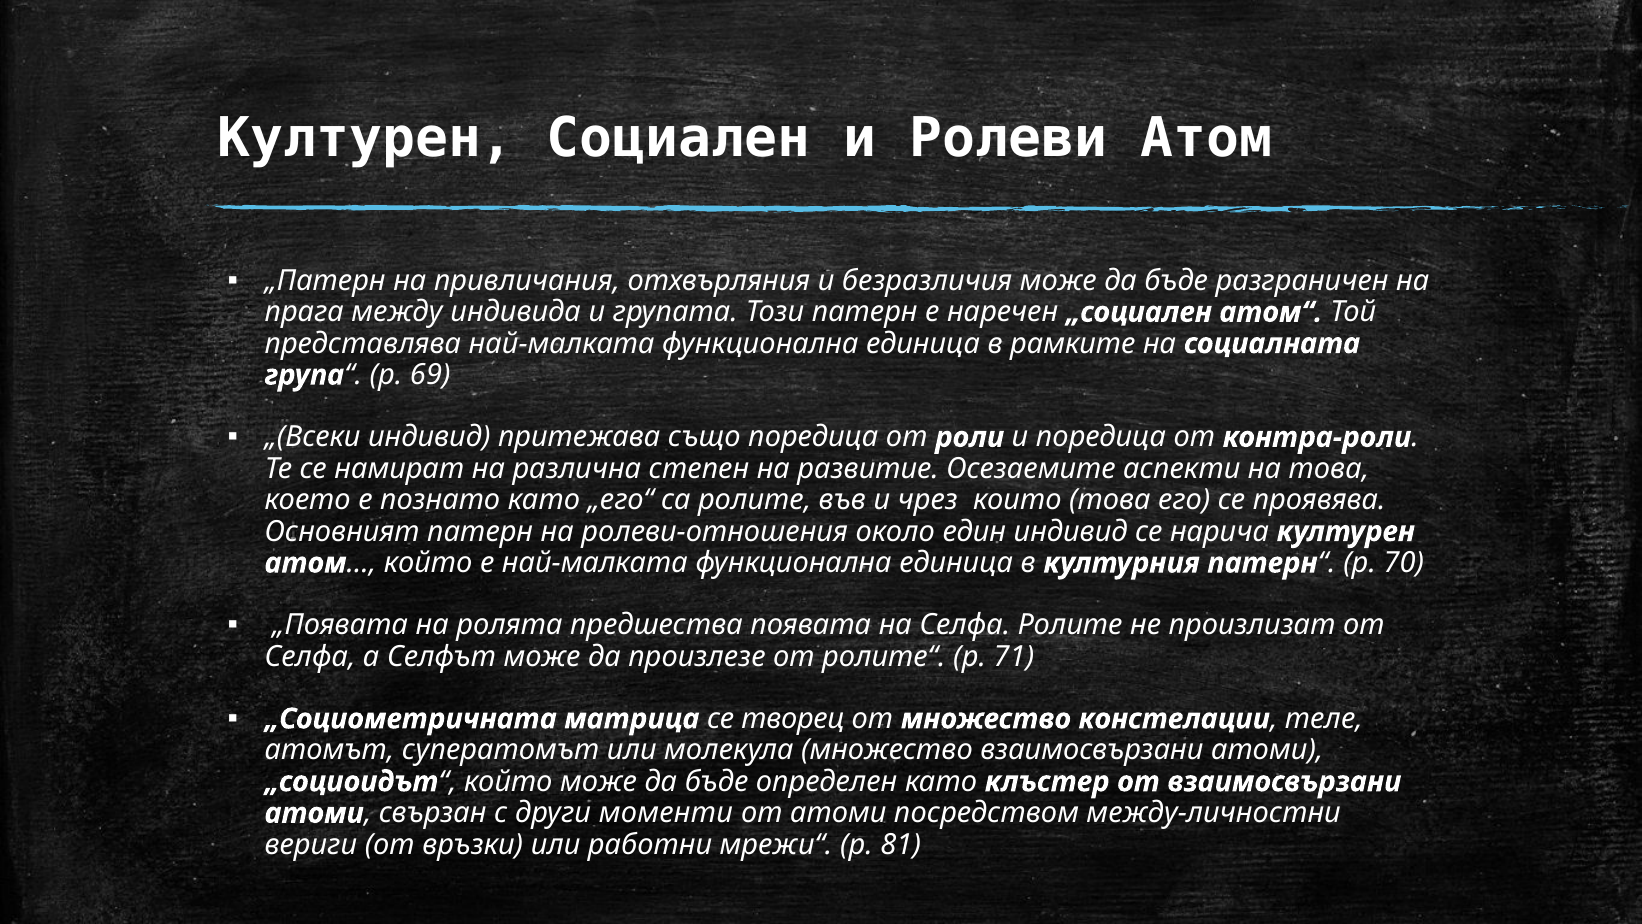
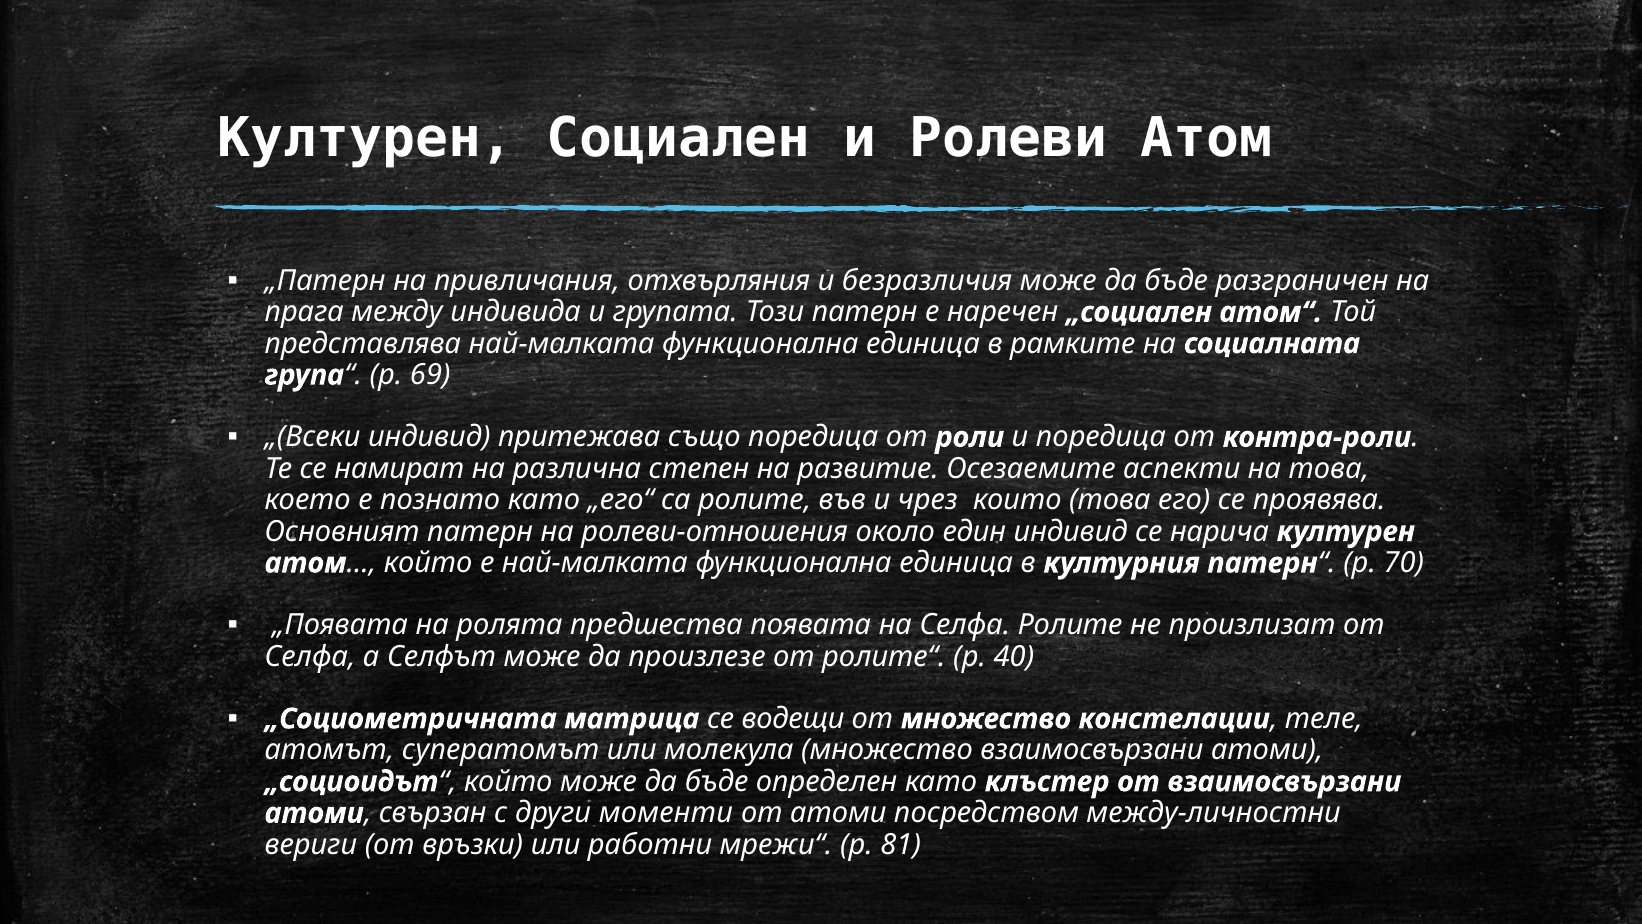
71: 71 -> 40 (1014, 657)
творец: творец -> водещи (793, 719)
